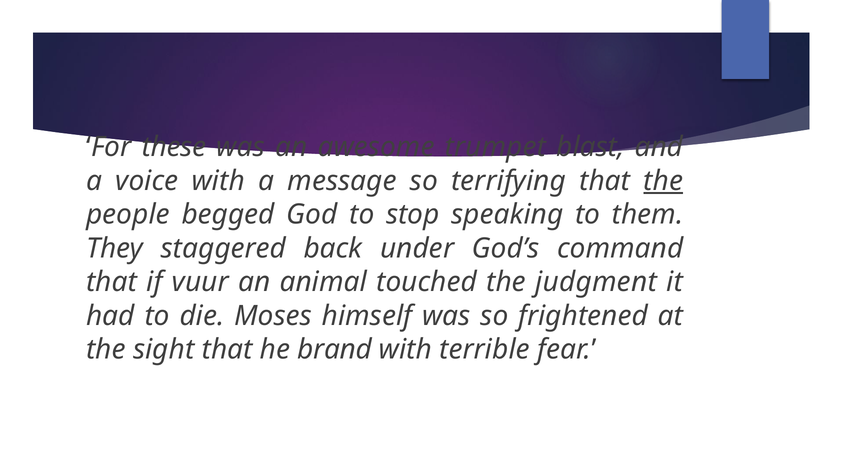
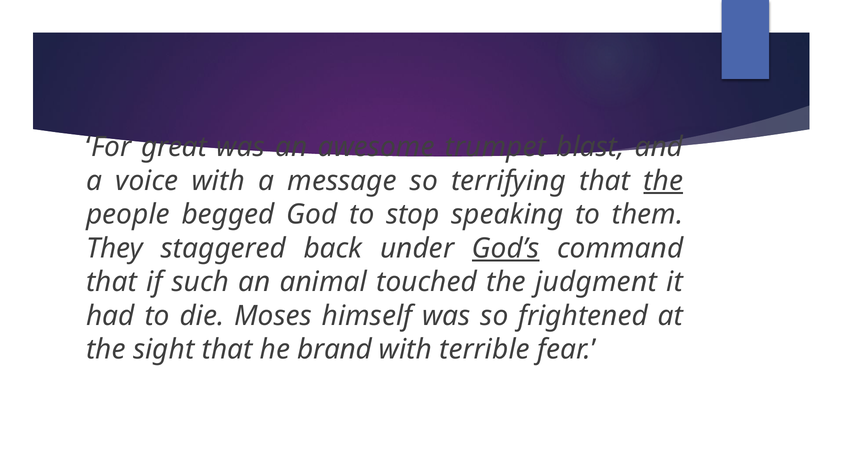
these: these -> great (174, 147)
God’s underline: none -> present (506, 248)
vuur: vuur -> such (200, 282)
